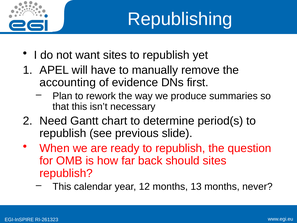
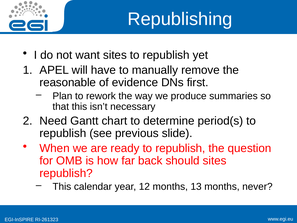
accounting: accounting -> reasonable (68, 82)
